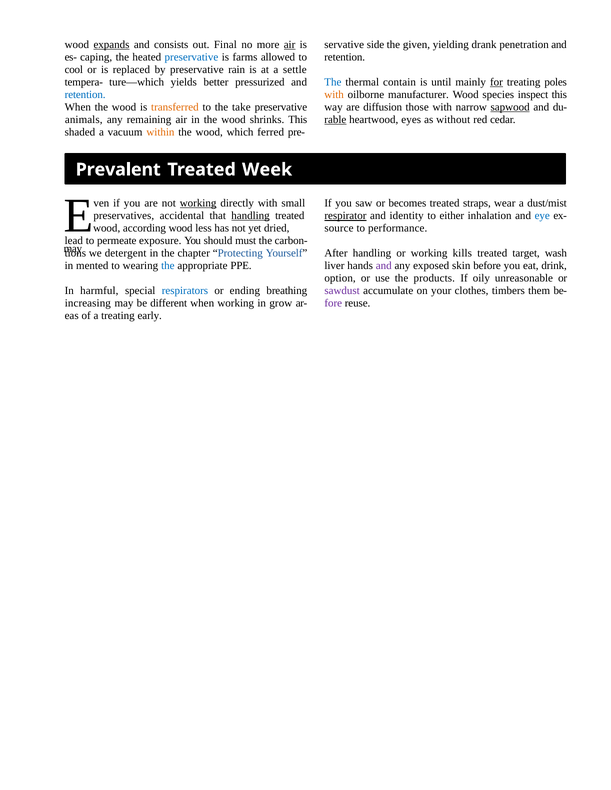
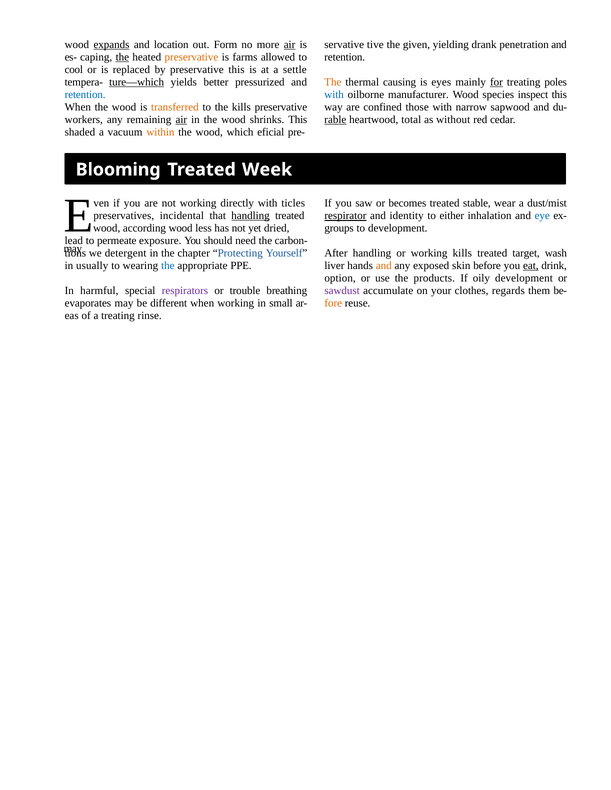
consists: consists -> location (171, 45)
Final: Final -> Form (226, 45)
side: side -> tive (375, 45)
the underline: none -> present (122, 57)
preservative colour: blue -> orange (191, 57)
preservative rain: rain -> this (237, 70)
ture—which underline: none -> present (137, 82)
The colour: blue -> orange (333, 82)
contain: contain -> causing (400, 82)
until: until -> eyes (441, 82)
with colour: orange -> blue (334, 95)
the take: take -> kills (241, 107)
diffusion: diffusion -> confined (383, 107)
sapwood underline: present -> none (510, 107)
animals: animals -> workers (84, 120)
air underline: none -> present (181, 120)
eyes: eyes -> total (411, 120)
ferred: ferred -> eficial (271, 132)
Prevalent: Prevalent -> Blooming (118, 170)
working underline: present -> none (198, 203)
small: small -> ticles (293, 203)
straps: straps -> stable (477, 203)
accidental: accidental -> incidental (182, 216)
source: source -> groups (339, 228)
to performance: performance -> development (398, 228)
must: must -> need (246, 241)
mented: mented -> usually (92, 266)
and colour: purple -> orange (384, 266)
eat underline: none -> present (531, 266)
oily unreasonable: unreasonable -> development (524, 278)
respirators colour: blue -> purple (185, 291)
ending: ending -> trouble (245, 291)
timbers: timbers -> regards (508, 291)
increasing: increasing -> evaporates (88, 303)
grow: grow -> small (281, 303)
fore colour: purple -> orange (333, 303)
early: early -> rinse (150, 316)
